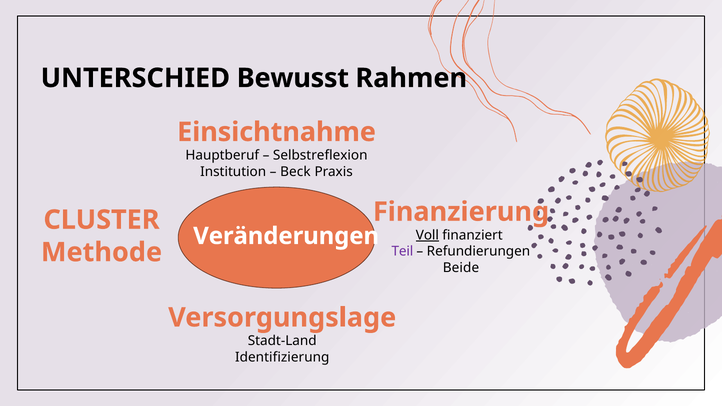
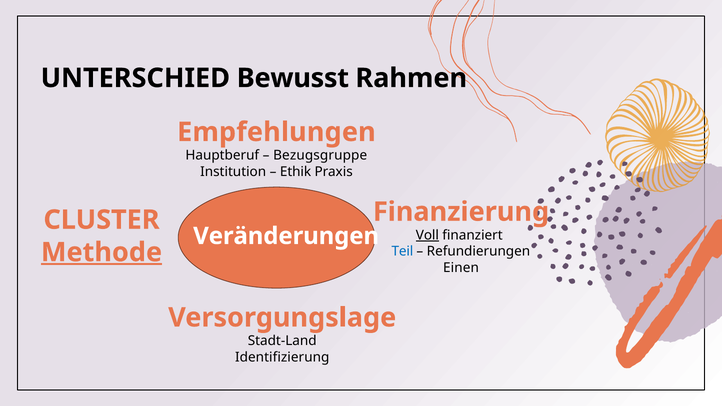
Einsichtnahme: Einsichtnahme -> Empfehlungen (276, 132)
Selbstreflexion: Selbstreflexion -> Bezugsgruppe (320, 156)
Beck: Beck -> Ethik (296, 172)
Teil colour: purple -> blue (402, 252)
Methode underline: none -> present (102, 252)
Beide: Beide -> Einen (461, 268)
